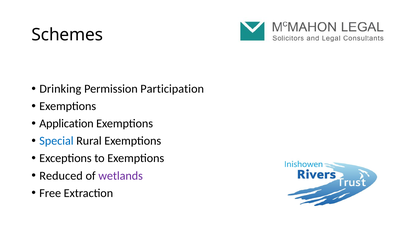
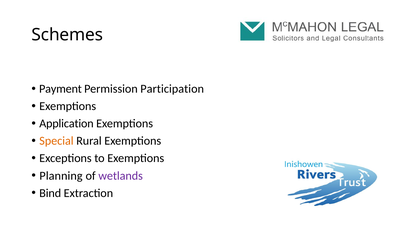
Drinking: Drinking -> Payment (60, 89)
Special colour: blue -> orange (56, 141)
Reduced: Reduced -> Planning (61, 176)
Free: Free -> Bind (50, 193)
